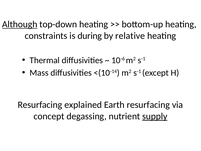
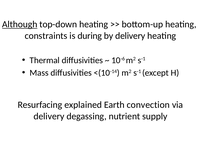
by relative: relative -> delivery (130, 36)
Earth resurfacing: resurfacing -> convection (148, 105)
concept: concept -> delivery (49, 116)
supply underline: present -> none (155, 116)
